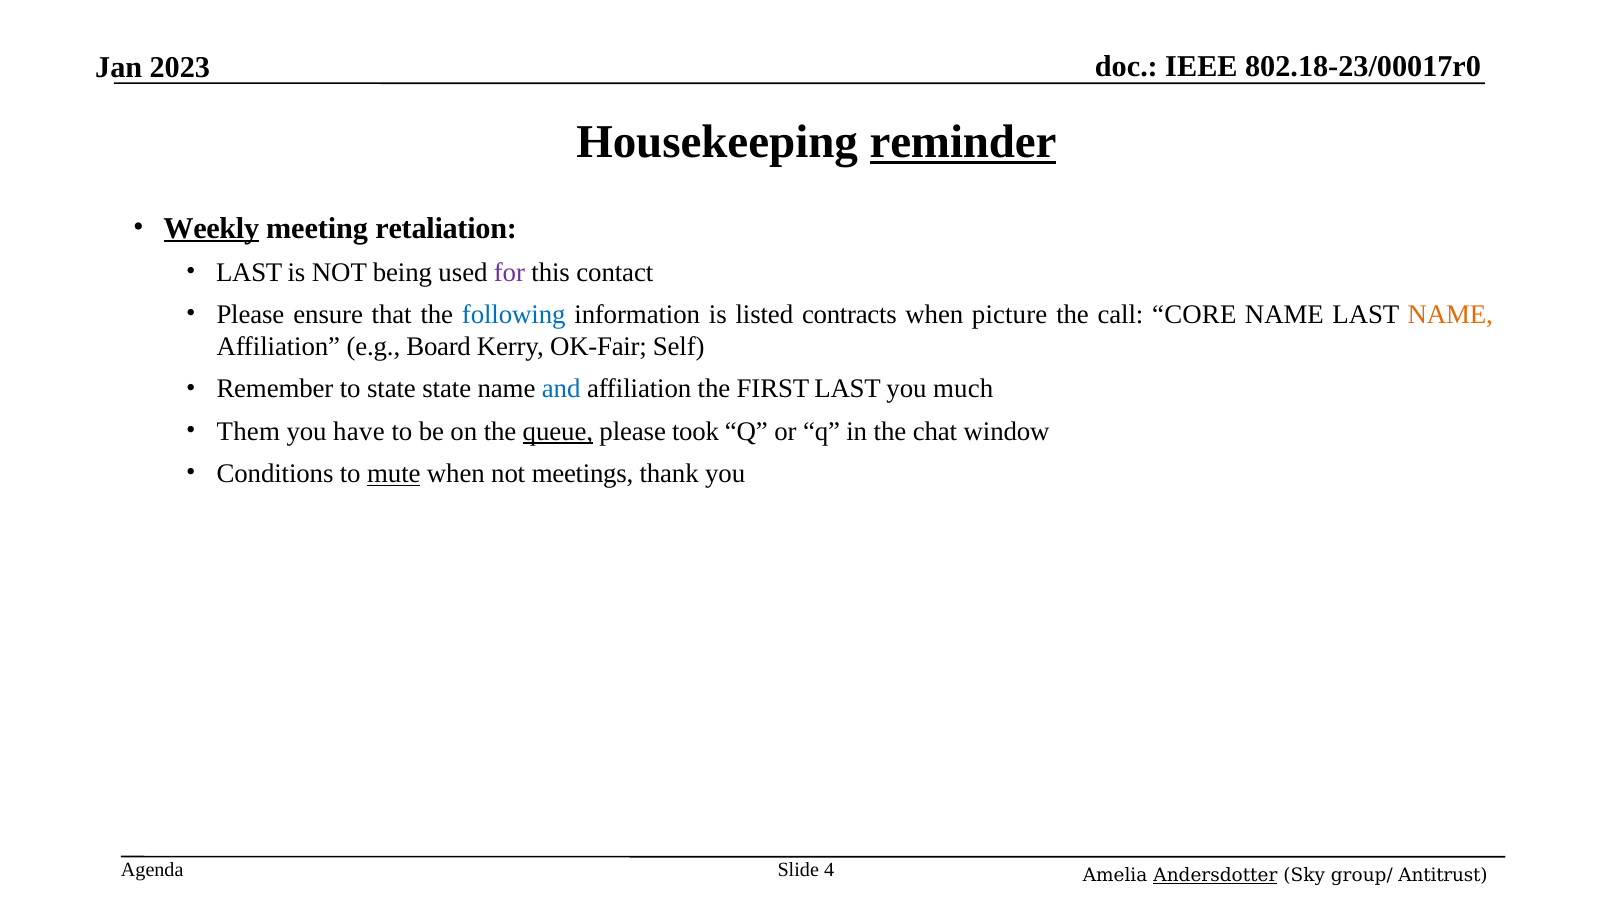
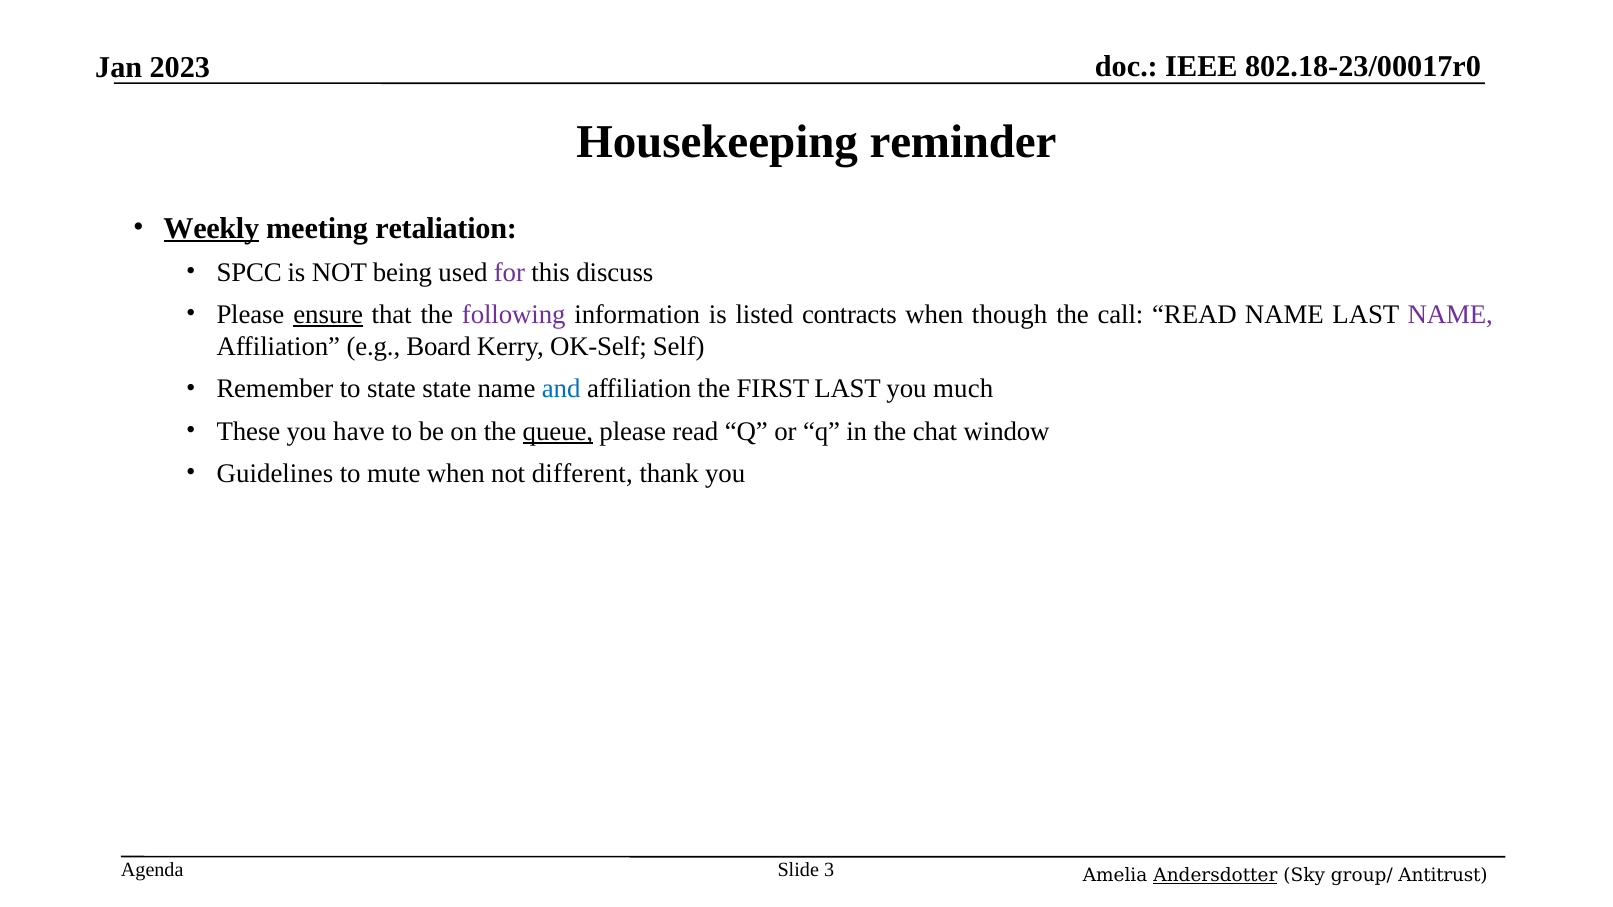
reminder underline: present -> none (963, 142)
LAST: LAST -> SPCC (249, 272)
contact: contact -> discuss (615, 272)
ensure underline: none -> present (328, 315)
following colour: blue -> purple (514, 315)
picture: picture -> though (1010, 315)
call CORE: CORE -> READ (1194, 315)
NAME colour: orange -> purple (1450, 315)
OK-Fair: OK-Fair -> OK-Self (598, 347)
Them: Them -> These (248, 432)
please took: took -> read (695, 432)
Conditions: Conditions -> Guidelines (275, 474)
mute underline: present -> none (394, 474)
meetings: meetings -> different (582, 474)
4: 4 -> 3 (829, 870)
